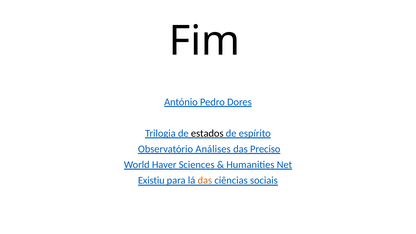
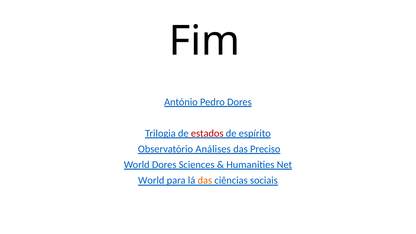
estados colour: black -> red (207, 133)
World Haver: Haver -> Dores (164, 165)
Existiu: Existiu -> World (151, 181)
